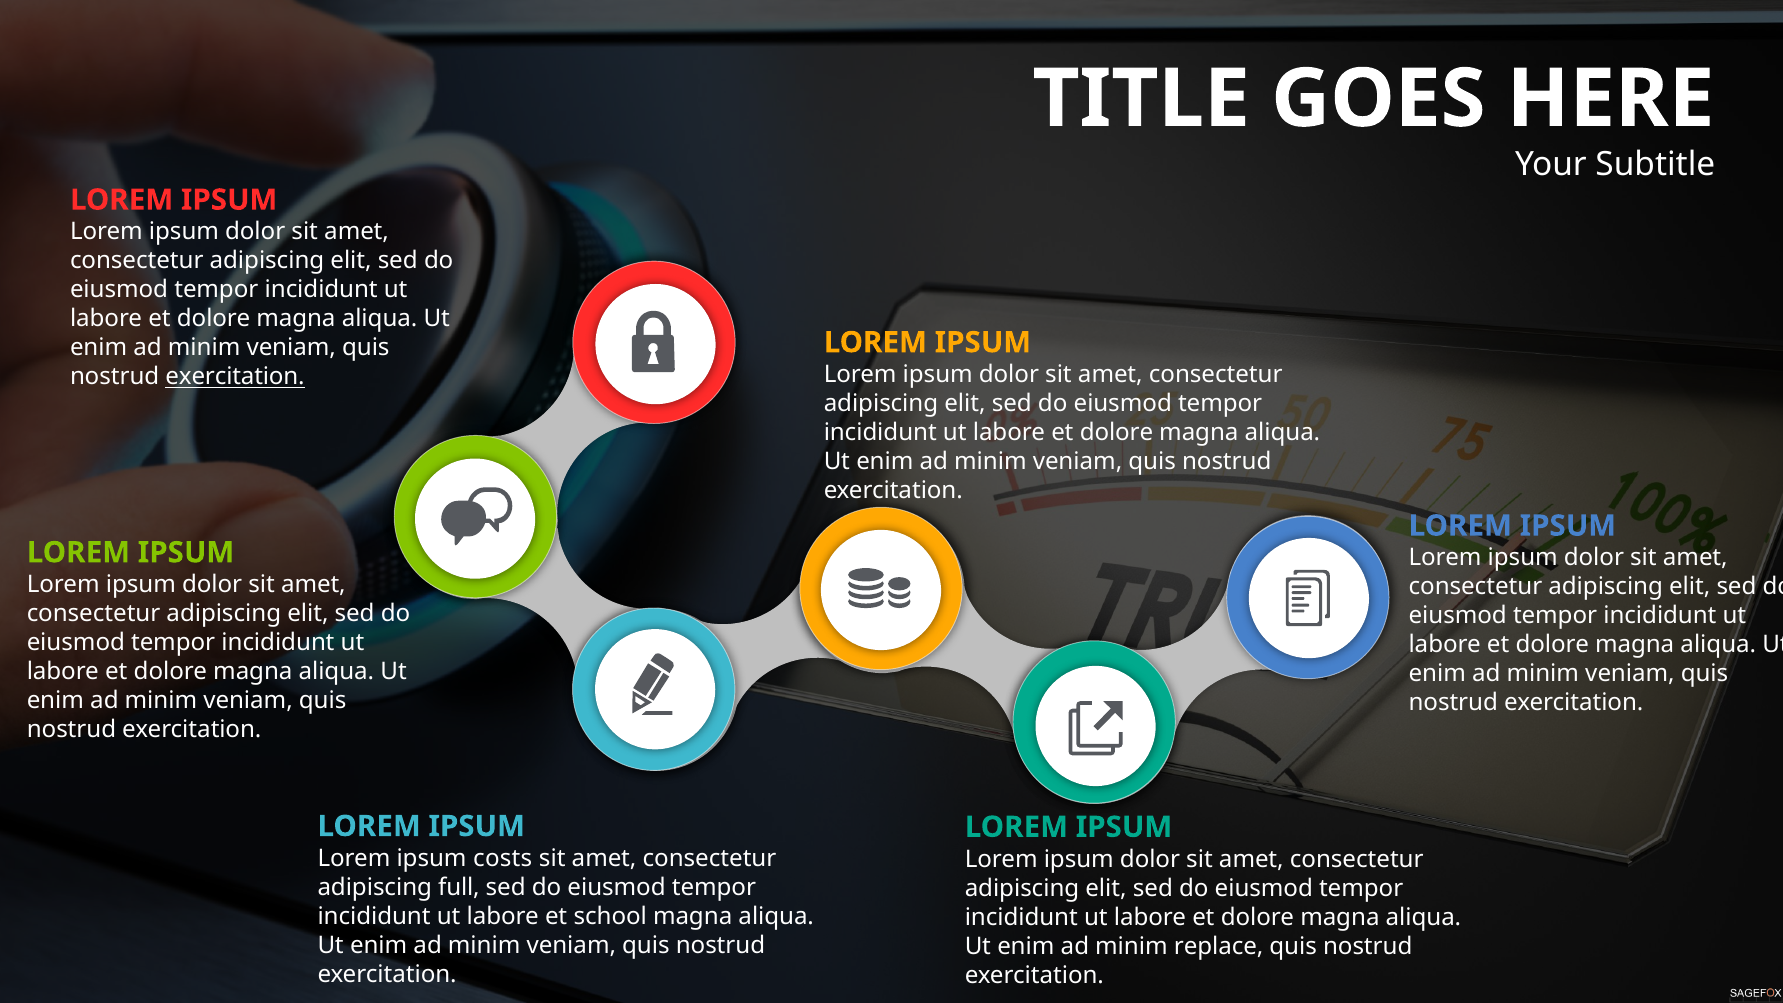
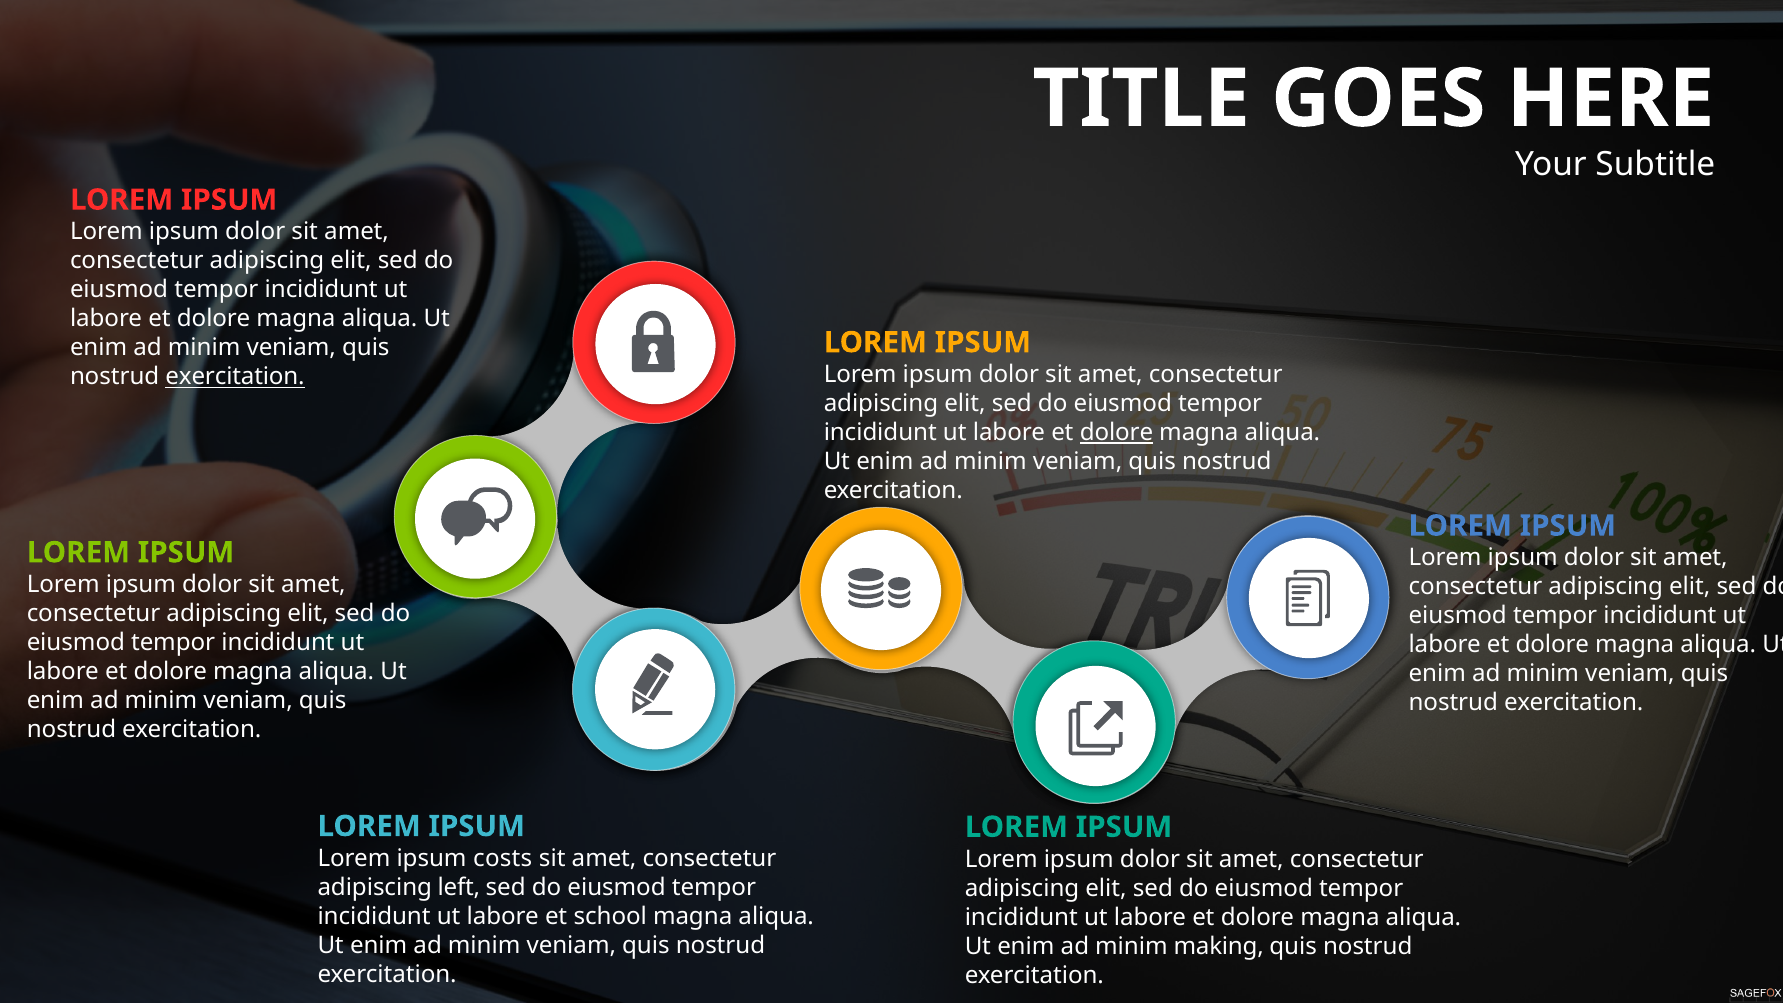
dolore underline: none -> present (1116, 432)
full: full -> left (459, 887)
replace: replace -> making (1219, 946)
